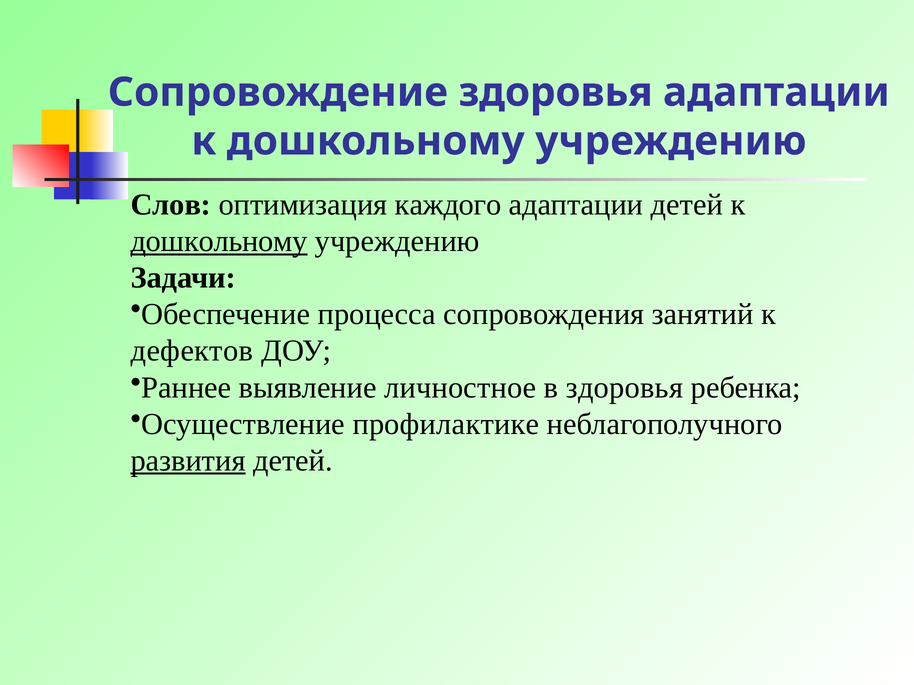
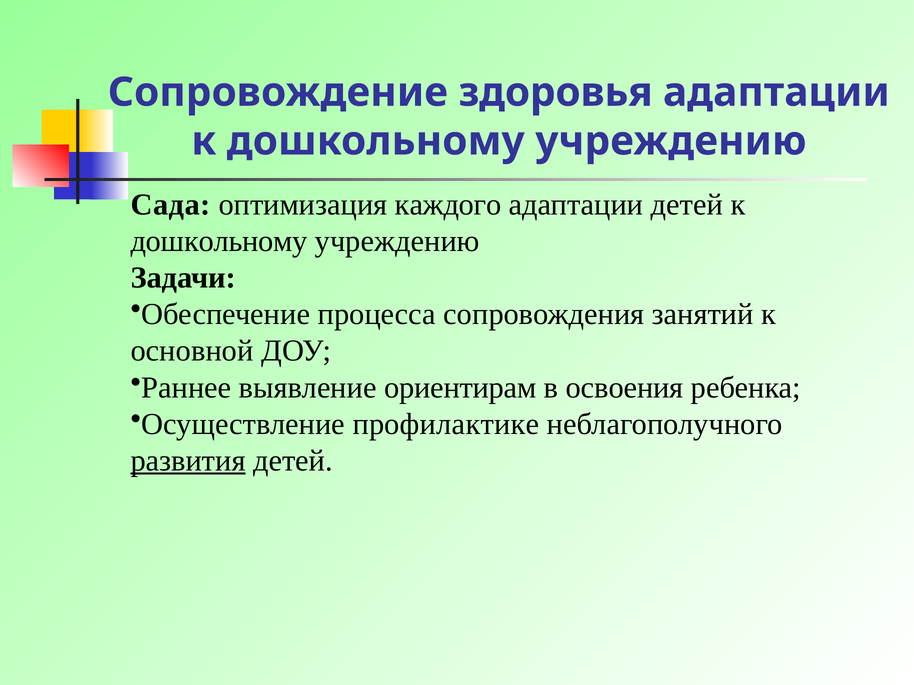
Слов: Слов -> Сада (171, 205)
дошкольному underline: present -> none (219, 242)
дефектов: дефектов -> основной (192, 351)
личностное: личностное -> ориентирам (460, 388)
в здоровья: здоровья -> освоения (625, 388)
